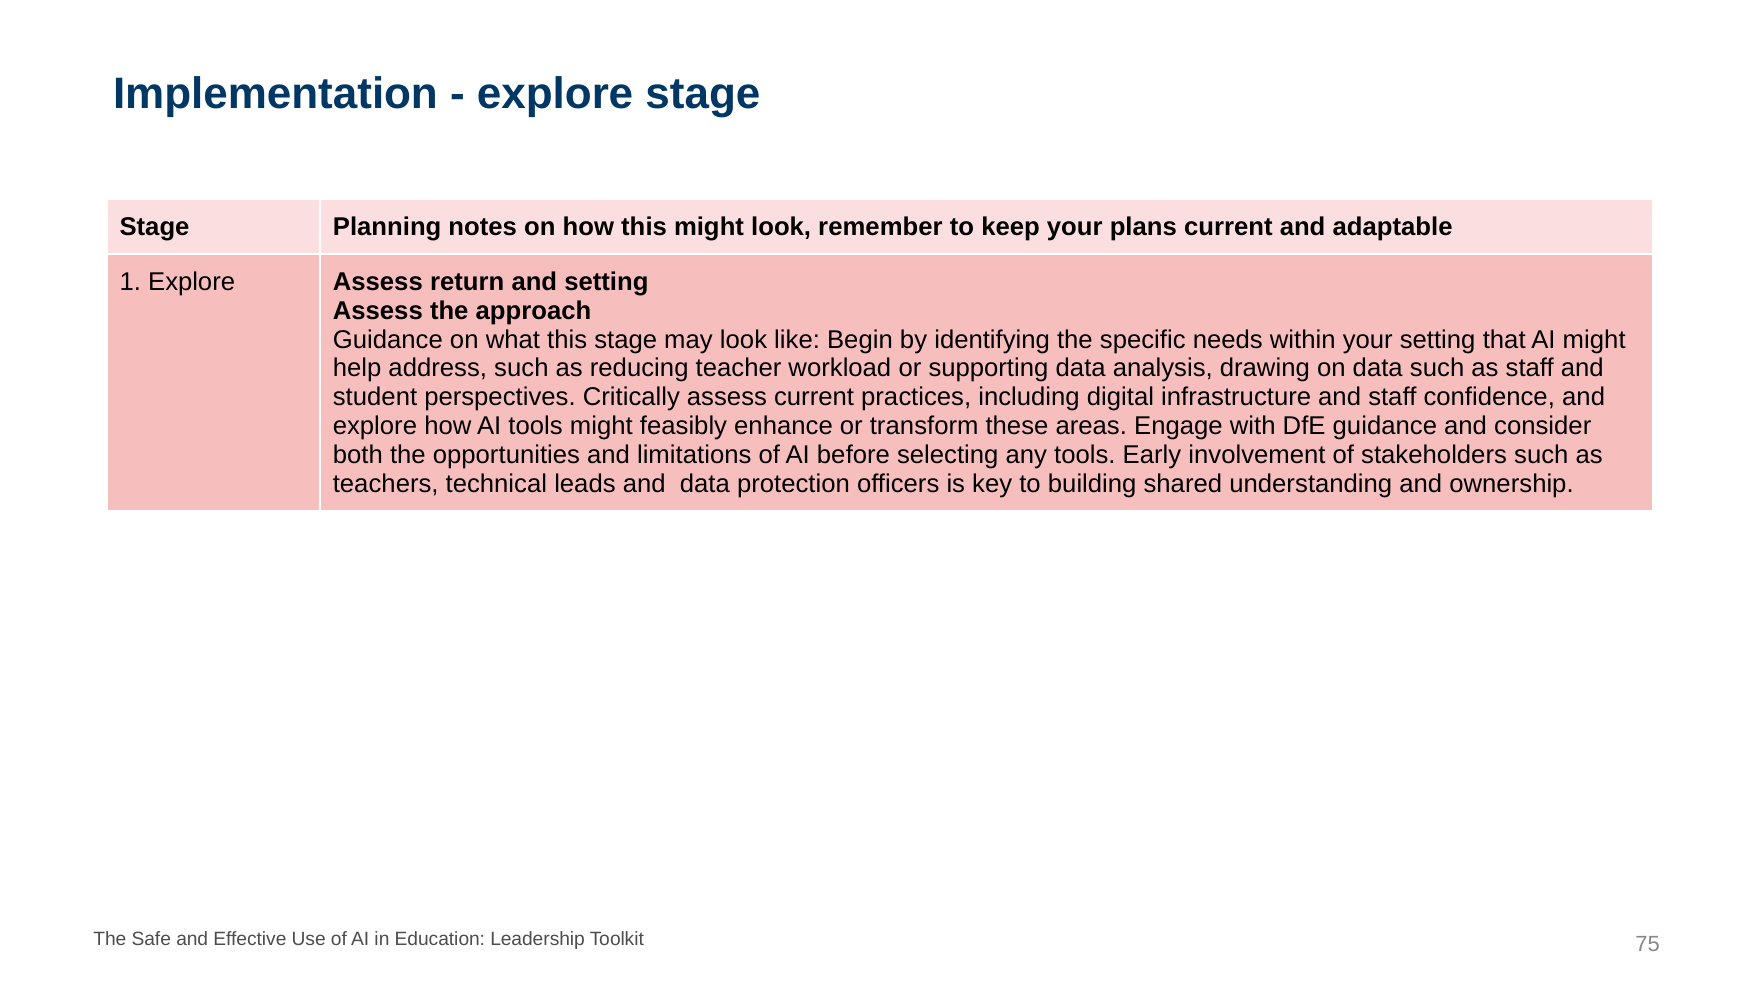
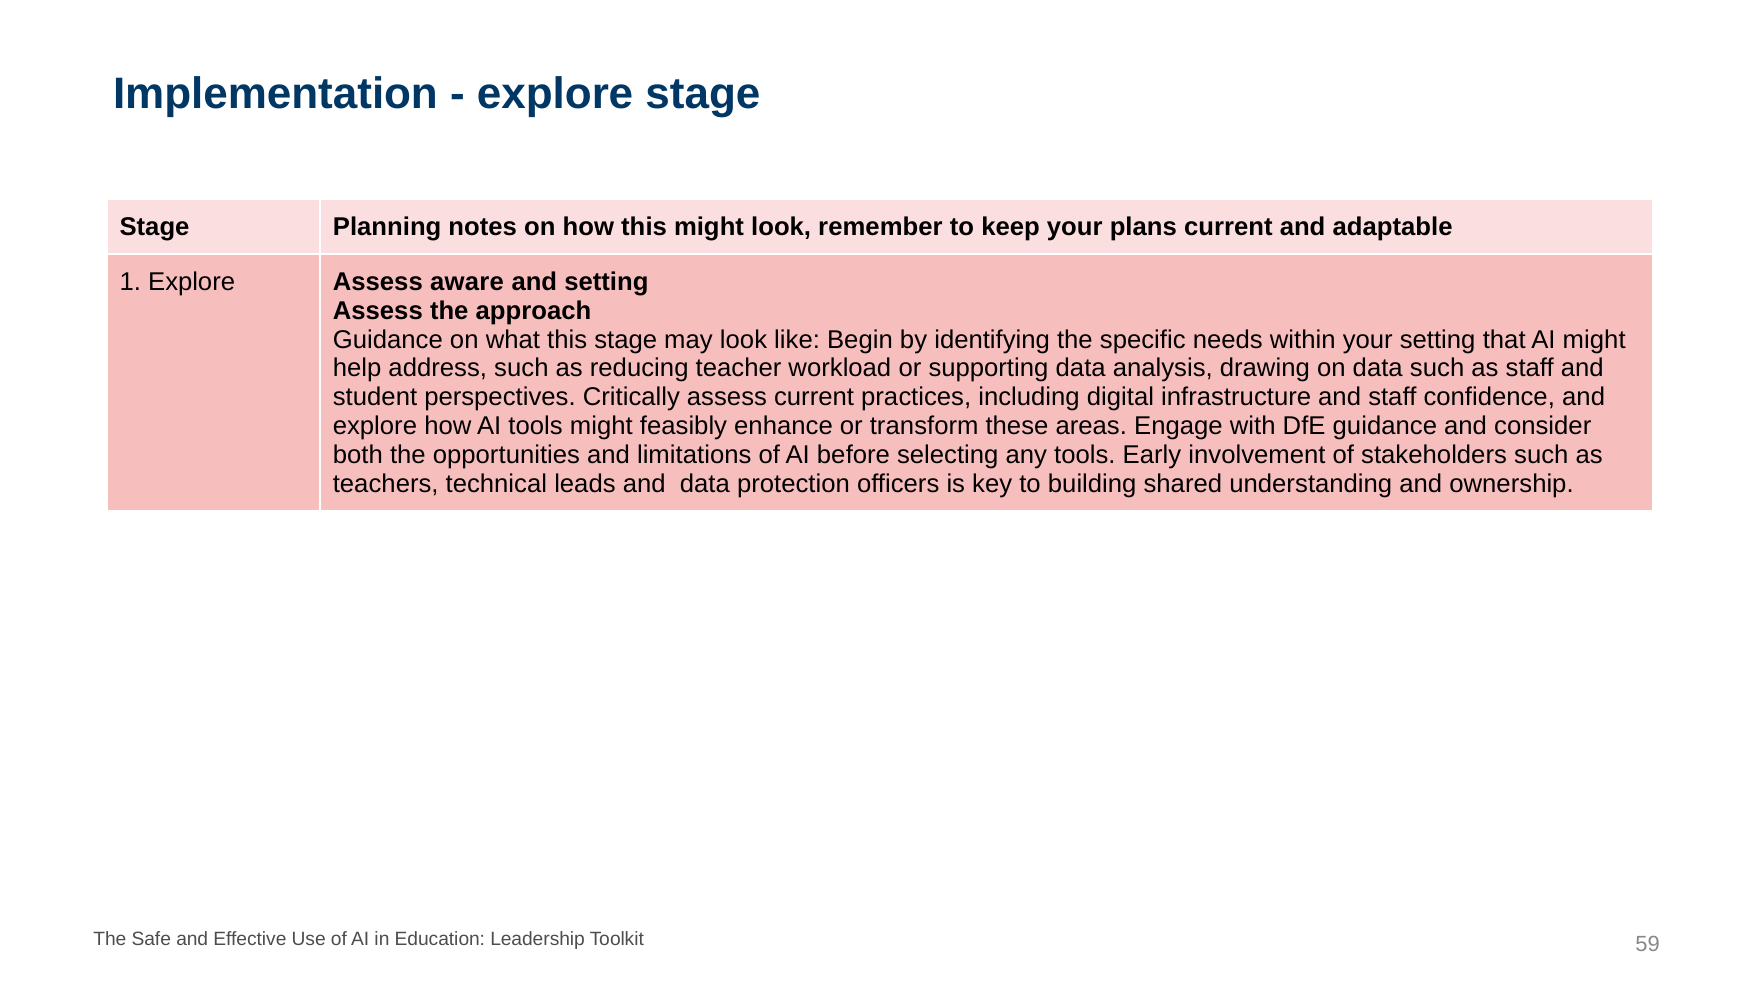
return: return -> aware (467, 282)
75: 75 -> 59 (1648, 944)
